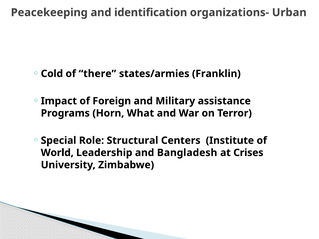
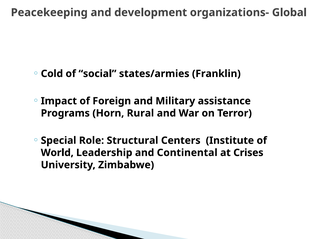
identification: identification -> development (151, 13)
Urban: Urban -> Global (289, 13)
there: there -> social (97, 74)
What: What -> Rural (140, 113)
Bangladesh: Bangladesh -> Continental (187, 153)
